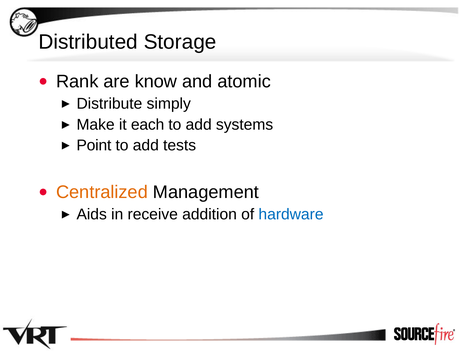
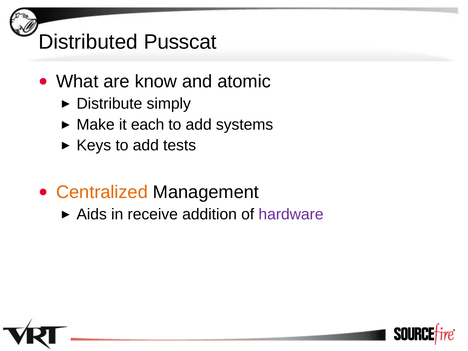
Storage: Storage -> Pusscat (180, 42)
Rank: Rank -> What (77, 82)
Point: Point -> Keys (94, 145)
hardware colour: blue -> purple (291, 214)
